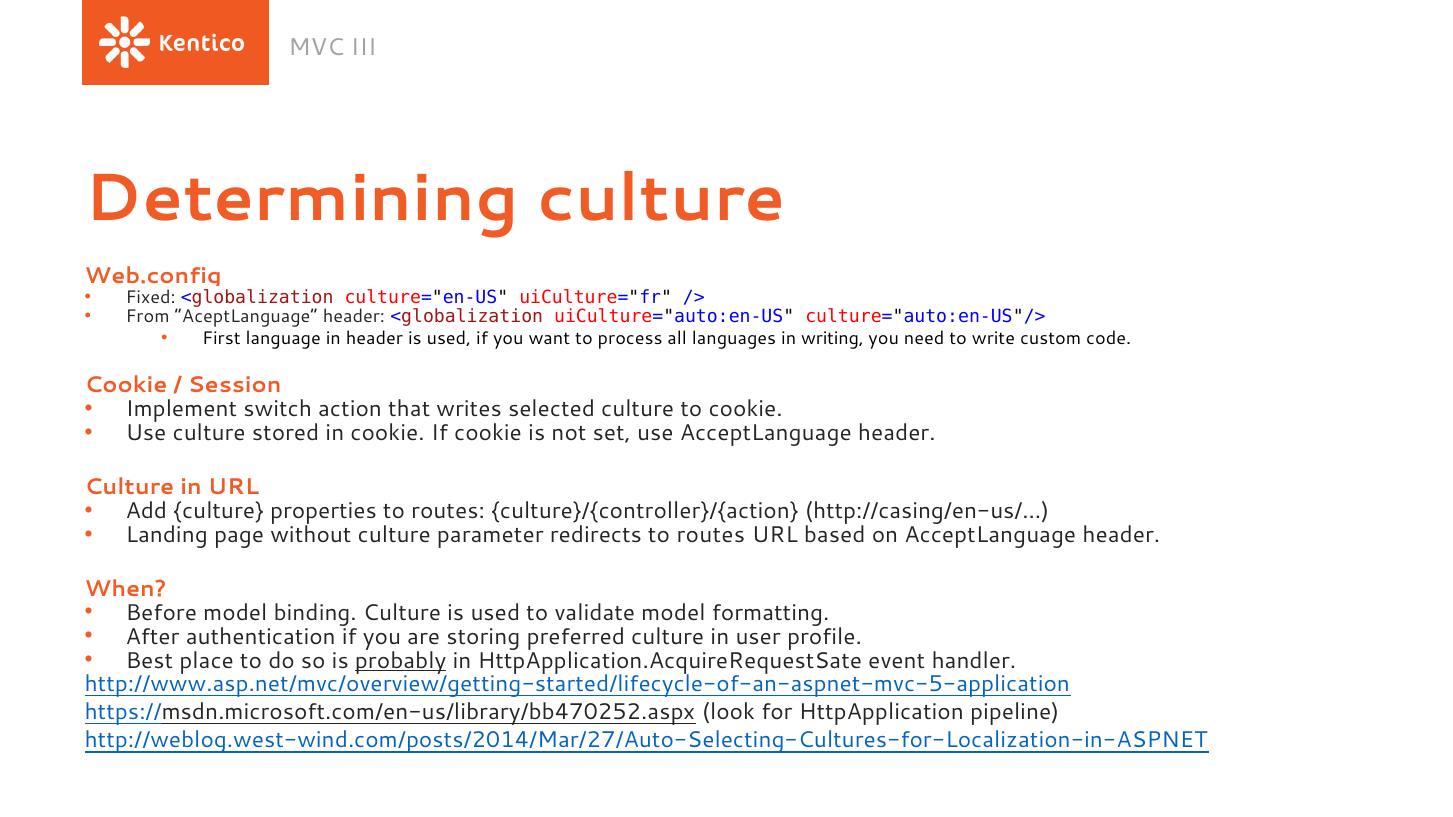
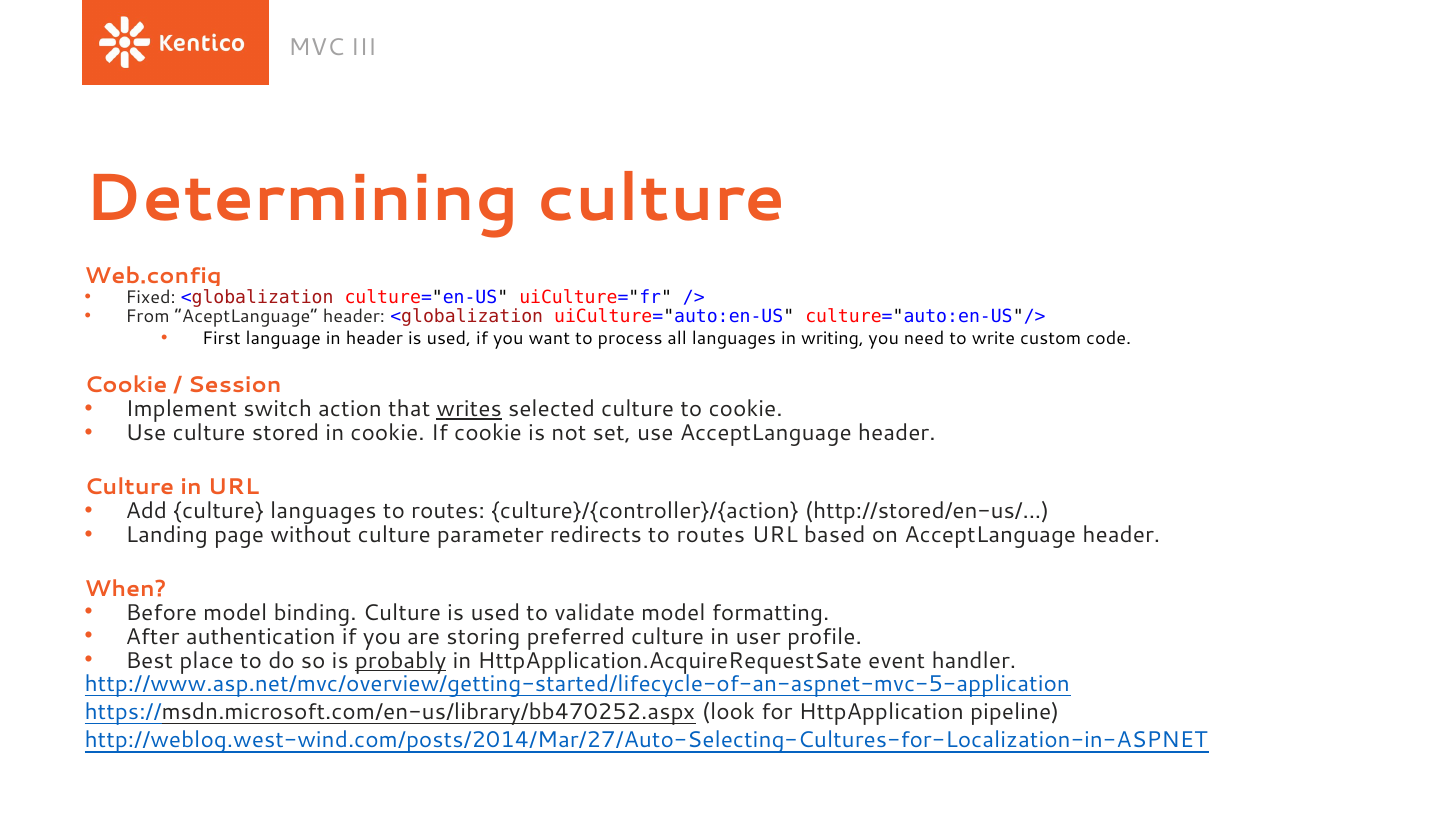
writes underline: none -> present (469, 409)
culture properties: properties -> languages (323, 511)
http://casing/en-us/: http://casing/en-us/ -> http://stored/en-us/ (927, 511)
